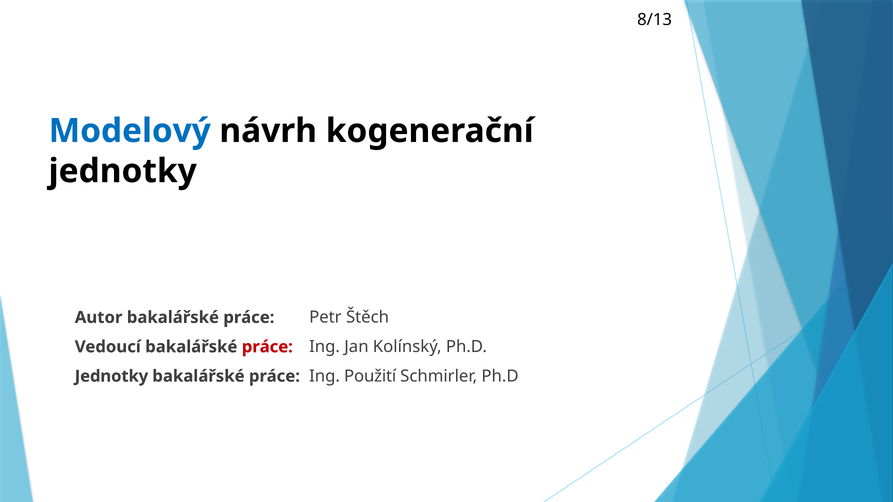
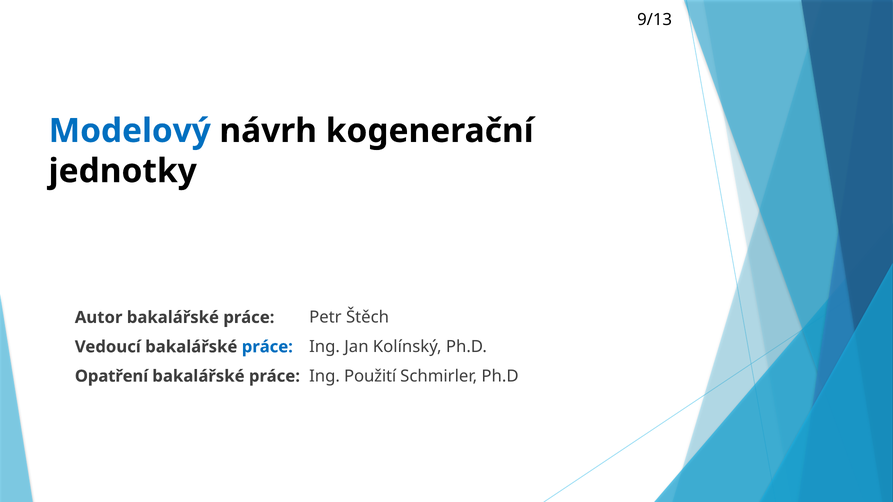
8/13: 8/13 -> 9/13 (655, 20)
práce colour: red -> blue (267, 347)
Jednotky: Jednotky -> Opatření (111, 376)
